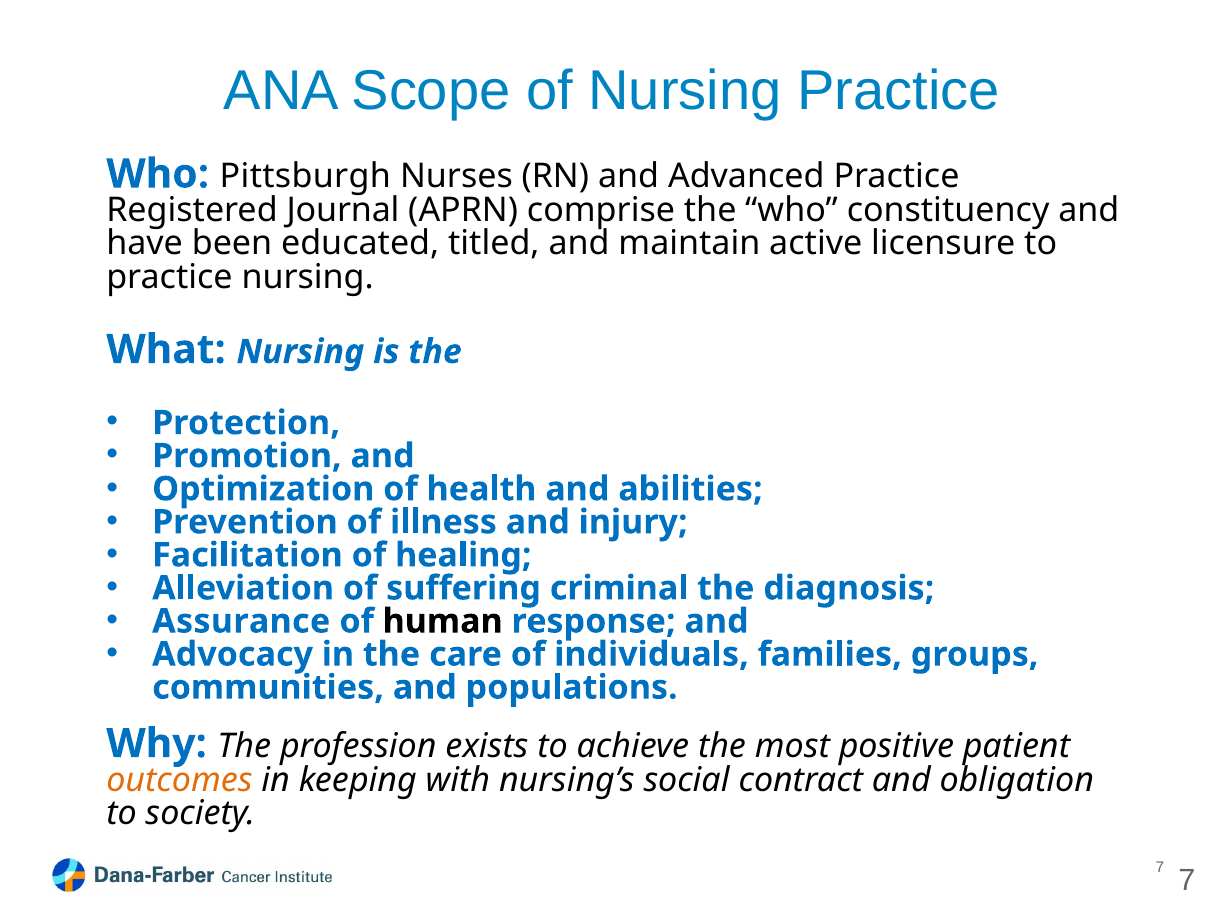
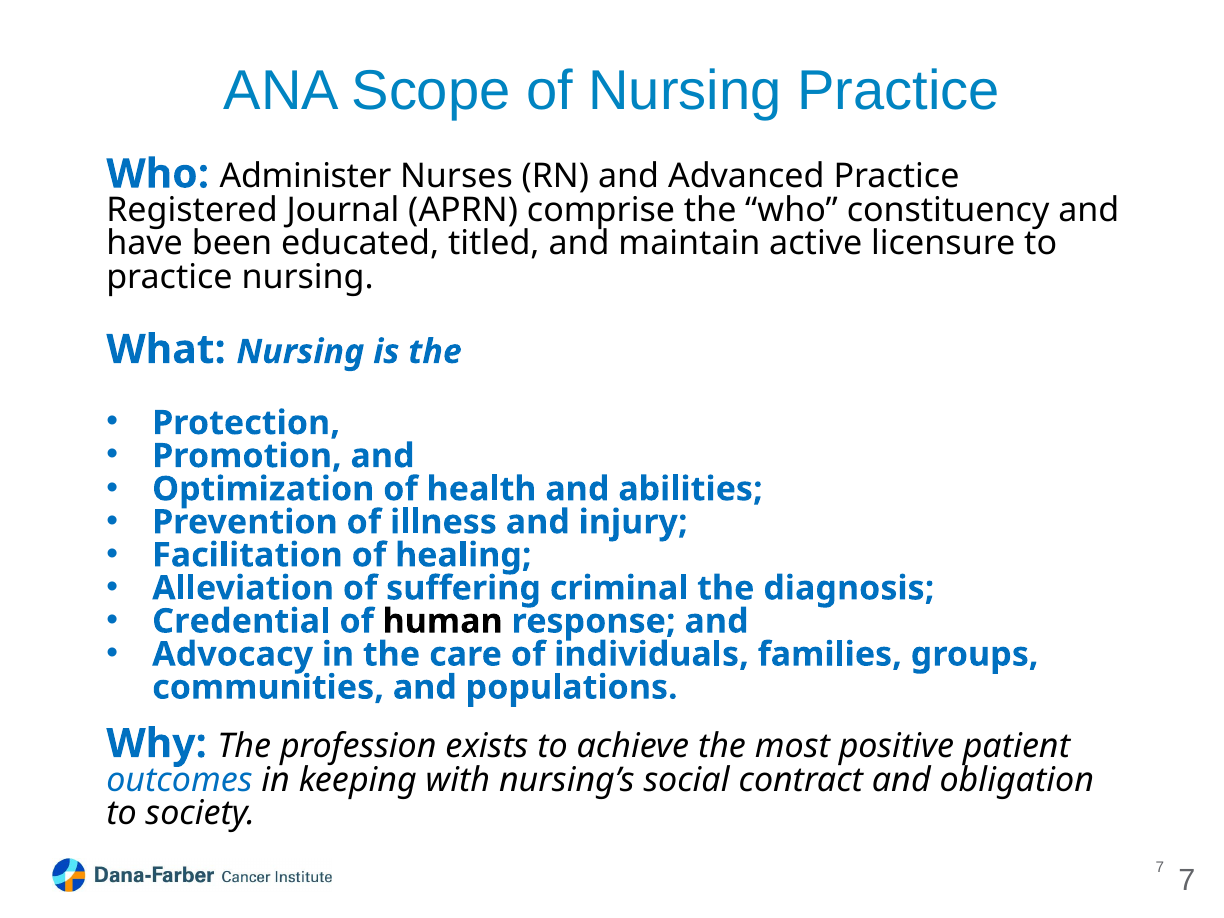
Pittsburgh: Pittsburgh -> Administer (306, 176)
Assurance: Assurance -> Credential (241, 621)
outcomes colour: orange -> blue (179, 780)
